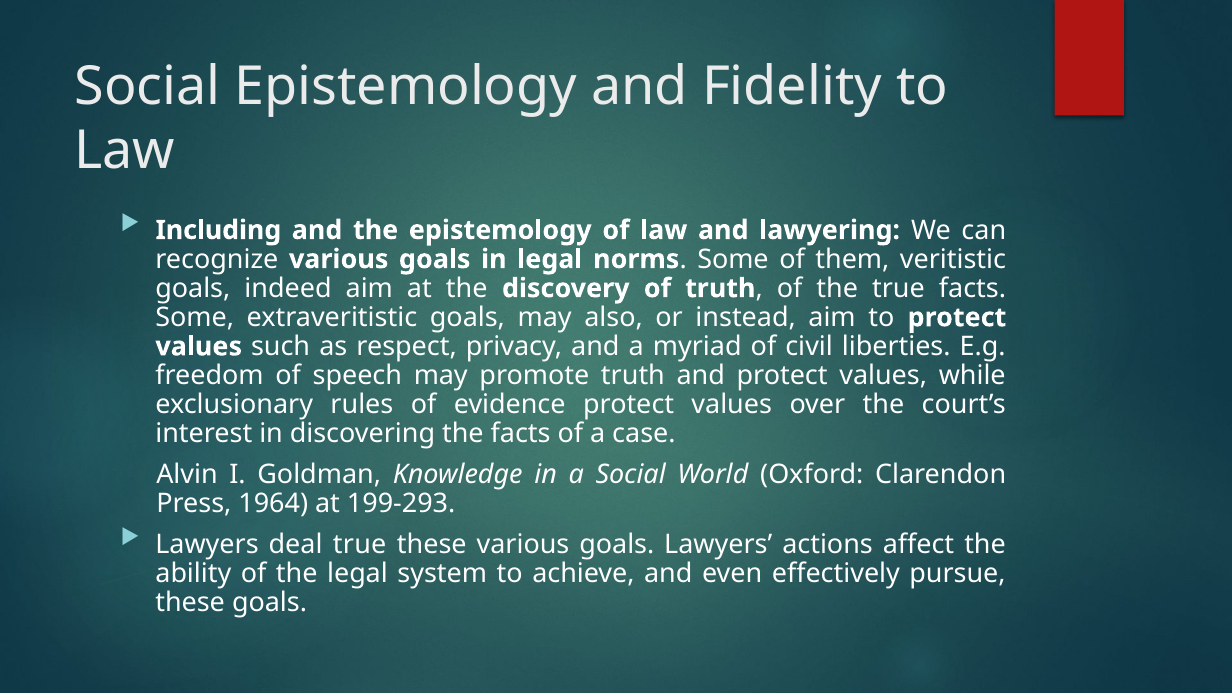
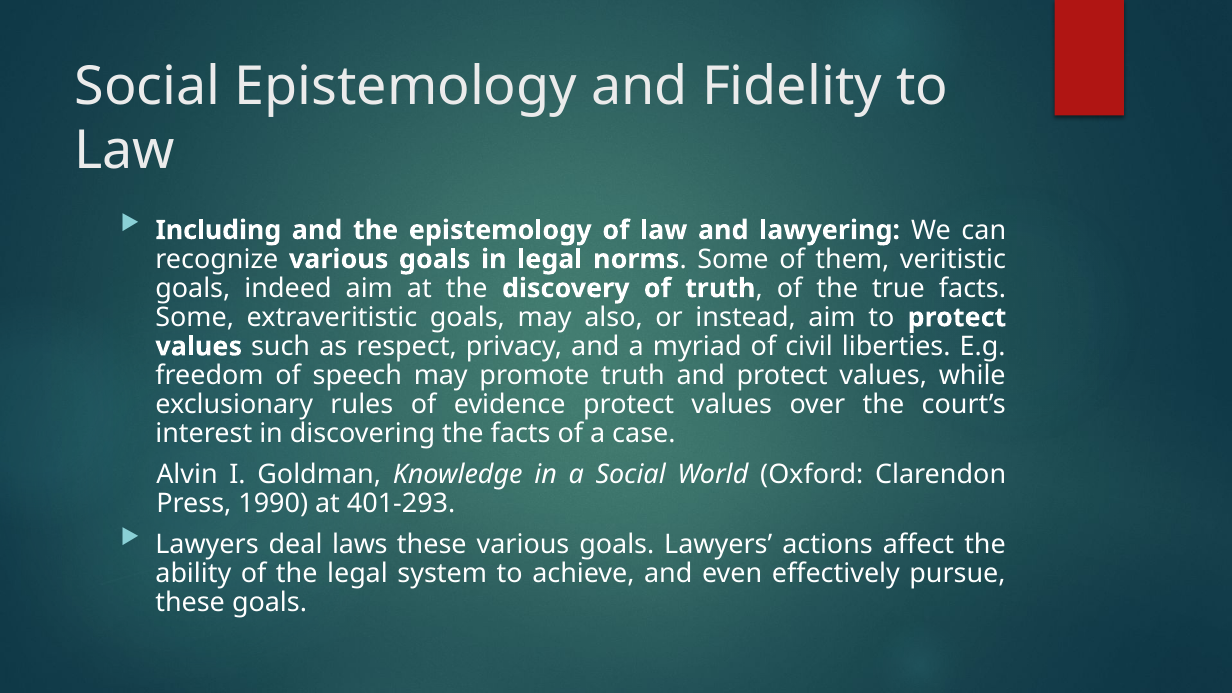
1964: 1964 -> 1990 (273, 504)
199-293: 199-293 -> 401-293 (401, 504)
deal true: true -> laws (360, 544)
